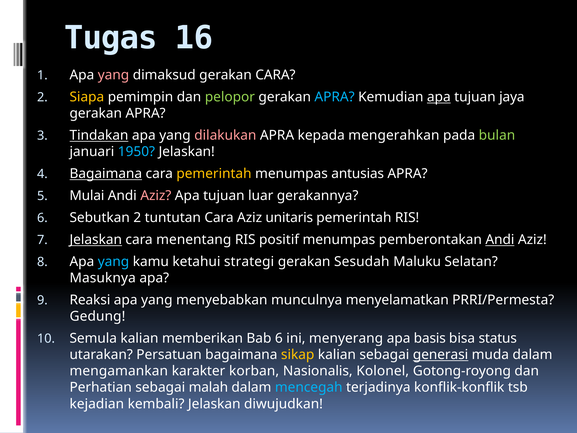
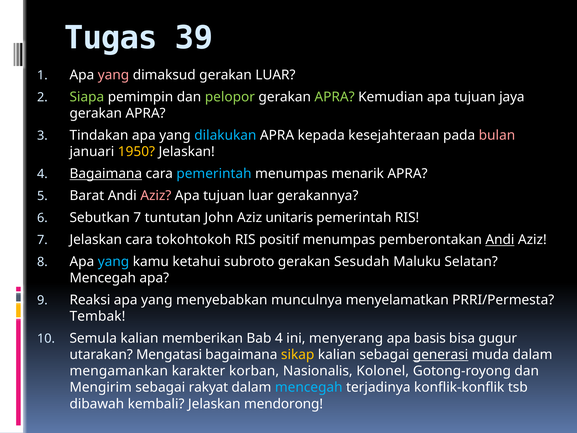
16: 16 -> 39 (194, 38)
gerakan CARA: CARA -> LUAR (275, 75)
Siapa colour: yellow -> light green (87, 97)
APRA colour: light blue -> light green (335, 97)
apa underline: present -> none (439, 97)
Tindakan underline: present -> none (99, 135)
dilakukan colour: pink -> light blue (225, 135)
mengerahkan: mengerahkan -> kesejahteraan (394, 135)
bulan colour: light green -> pink (497, 135)
1950 colour: light blue -> yellow (136, 152)
pemerintah colour: yellow -> light blue (214, 174)
antusias: antusias -> menarik (358, 174)
Mulai: Mulai -> Barat (87, 196)
Sebutkan 2: 2 -> 7 (137, 218)
tuntutan Cara: Cara -> John (219, 218)
Jelaskan underline: present -> none (96, 240)
menentang: menentang -> tokohtokoh (194, 240)
strategi: strategi -> subroto (249, 262)
Masuknya: Masuknya -> Mencegah (103, 278)
Gedung: Gedung -> Tembak (97, 316)
Bab 6: 6 -> 4 (279, 338)
status: status -> gugur (498, 338)
Persatuan: Persatuan -> Mengatasi (169, 355)
Perhatian: Perhatian -> Mengirim (101, 387)
malah: malah -> rakyat (208, 387)
kejadian: kejadian -> dibawah (97, 404)
diwujudkan: diwujudkan -> mendorong (284, 404)
